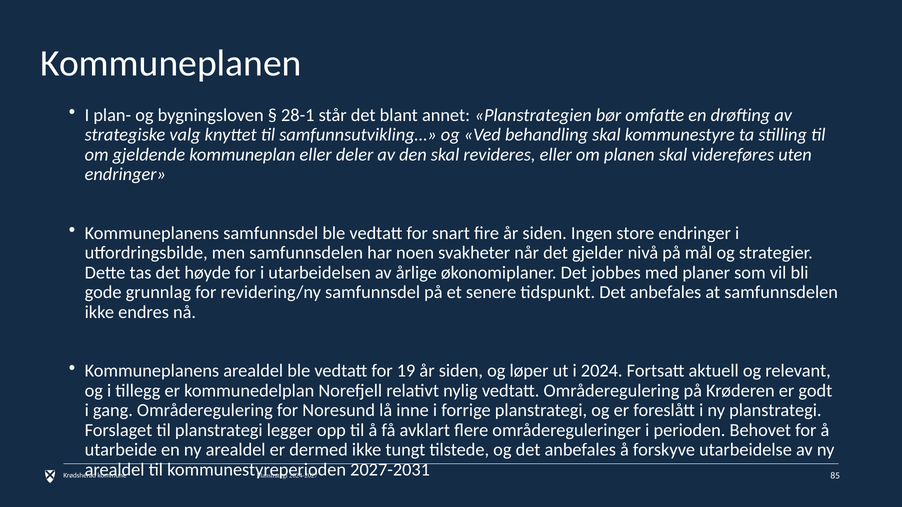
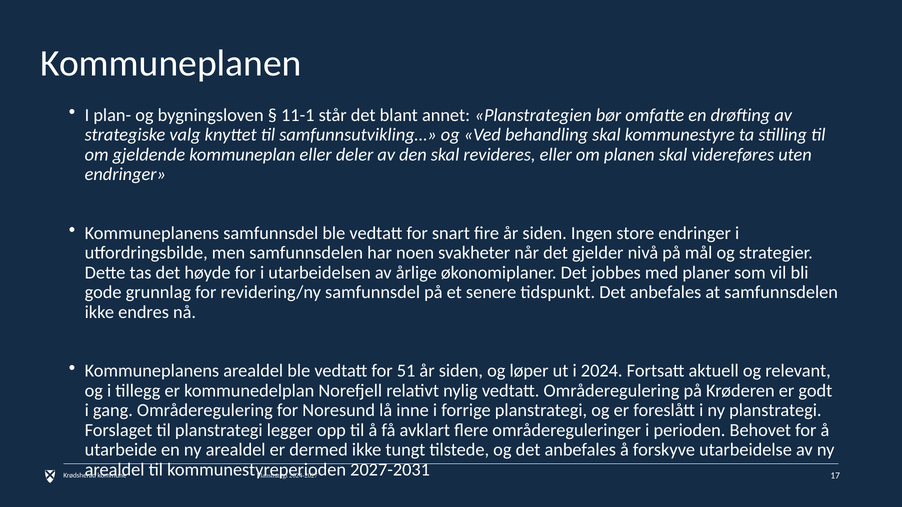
28-1: 28-1 -> 11-1 (298, 115)
19: 19 -> 51 (406, 371)
85: 85 -> 17 (835, 476)
